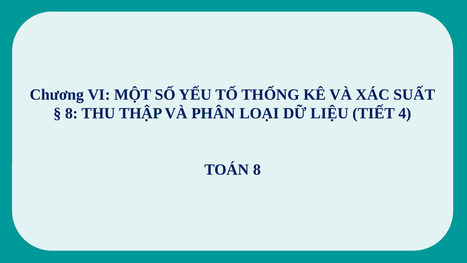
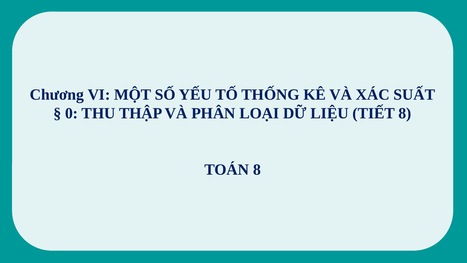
8: 8 -> 0 (72, 113)
TIẾT 4: 4 -> 8 (405, 113)
